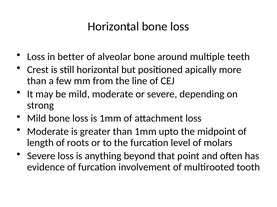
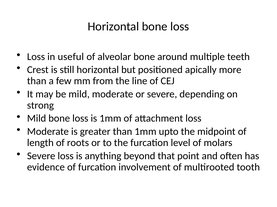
better: better -> useful (71, 57)
